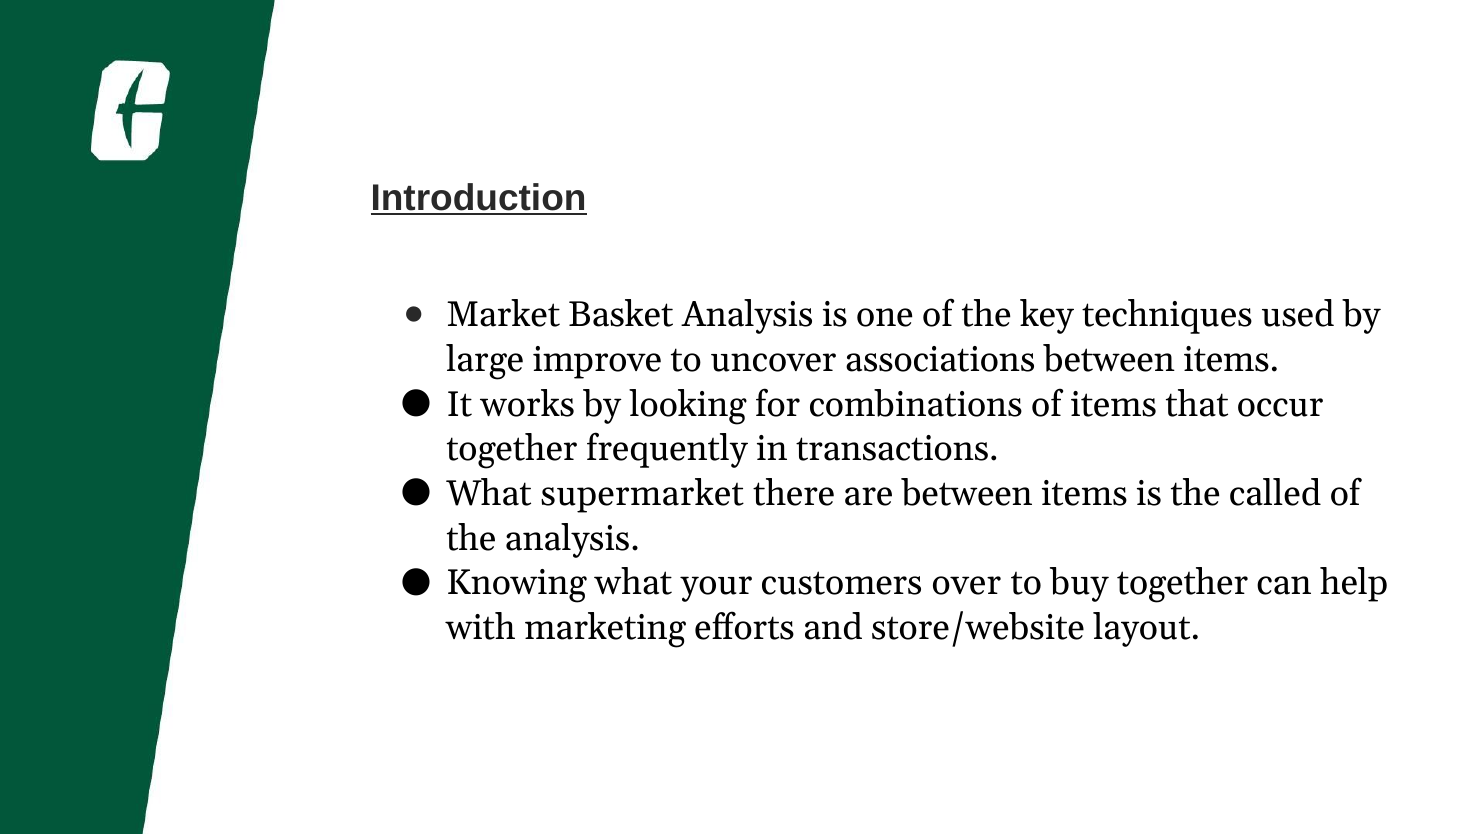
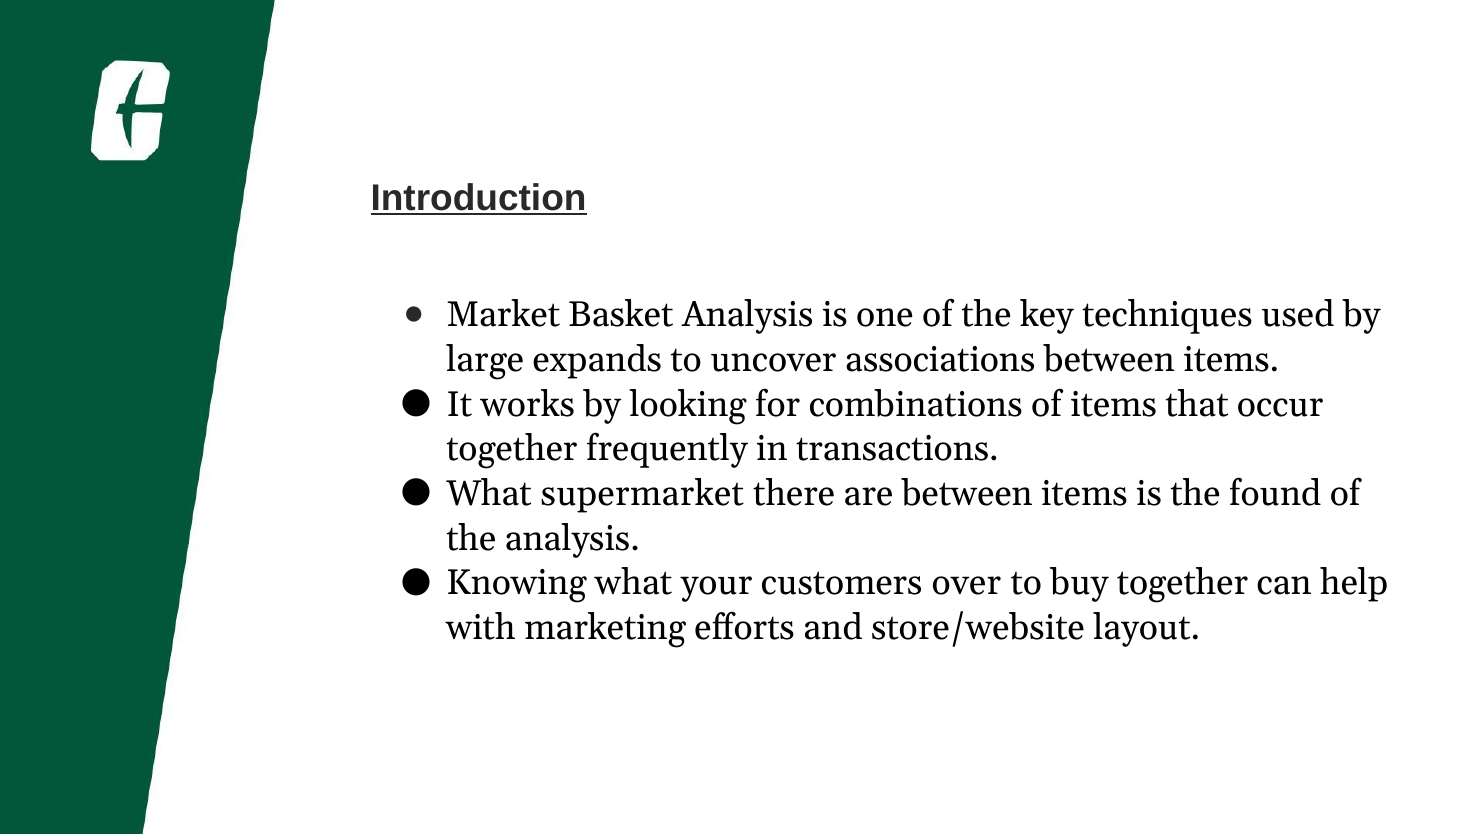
improve: improve -> expands (597, 359)
called: called -> found (1275, 494)
